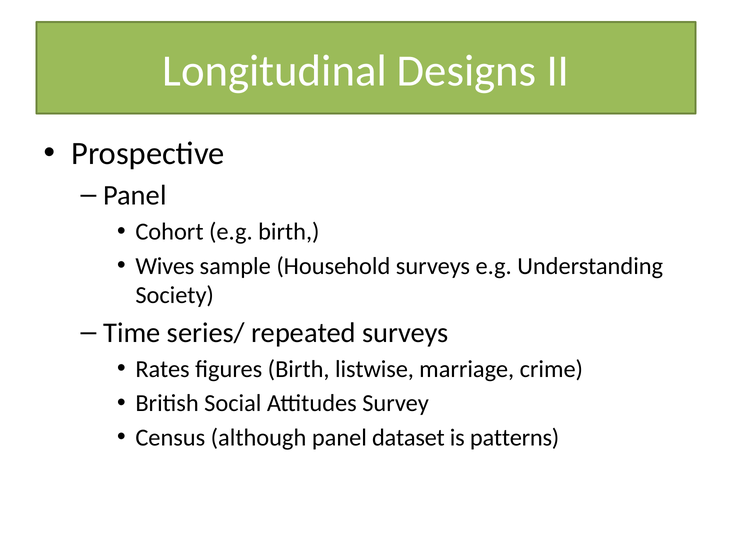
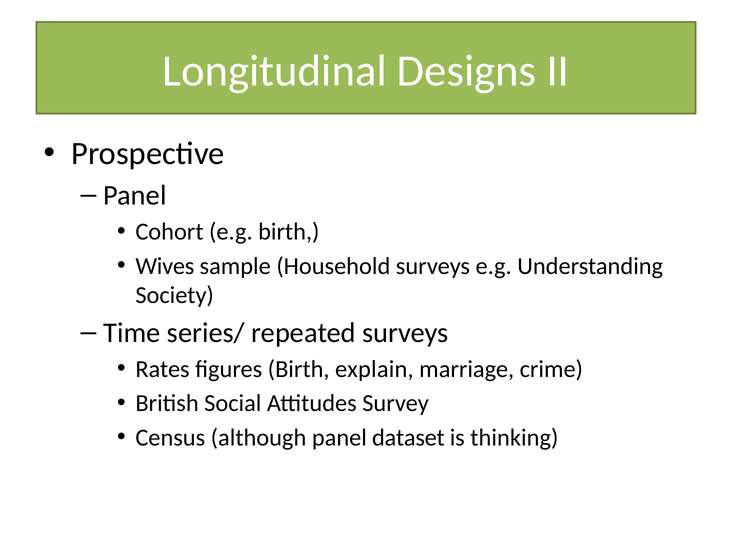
listwise: listwise -> explain (374, 369)
patterns: patterns -> thinking (514, 438)
